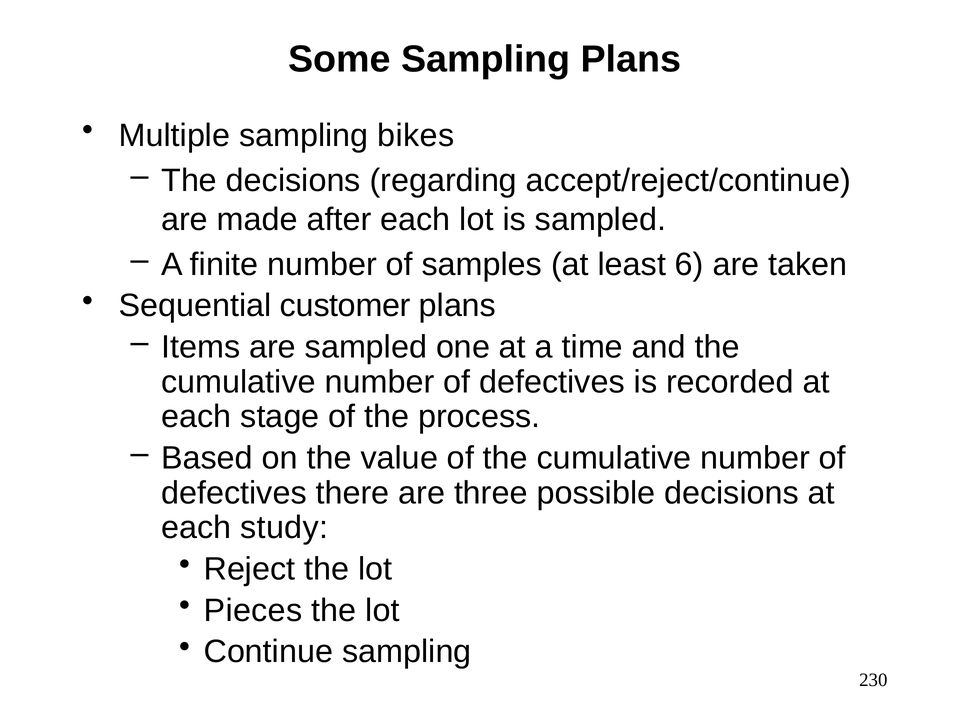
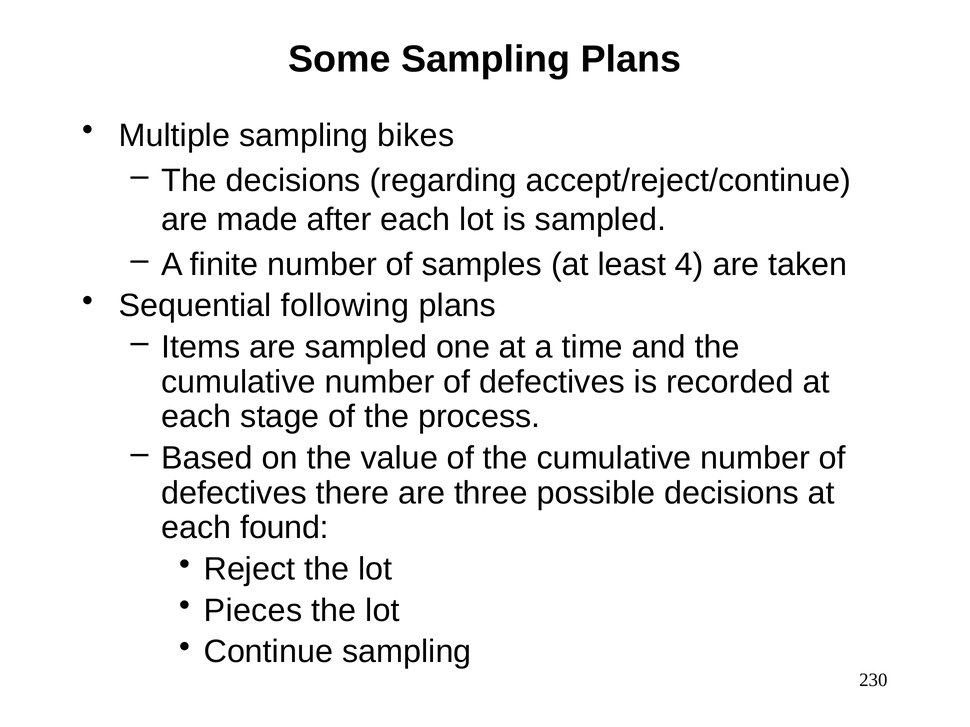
6: 6 -> 4 (689, 265)
customer: customer -> following (345, 306)
study: study -> found (285, 528)
